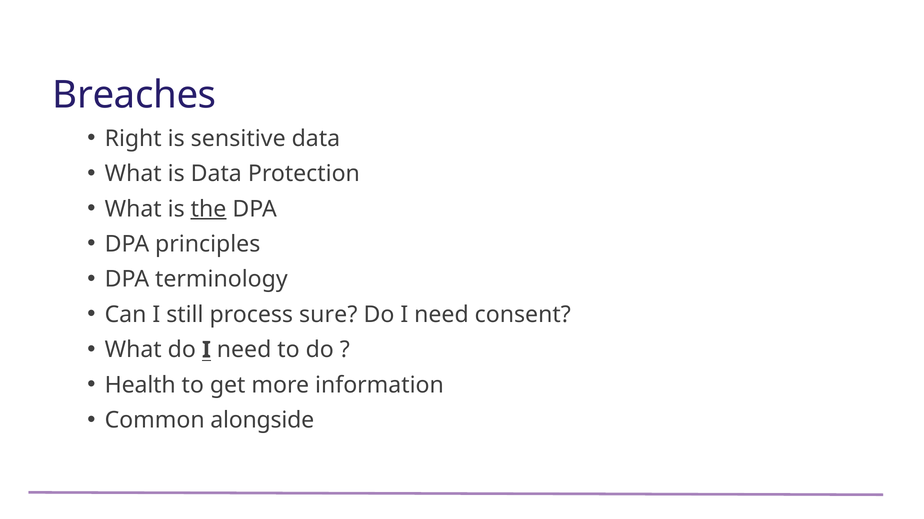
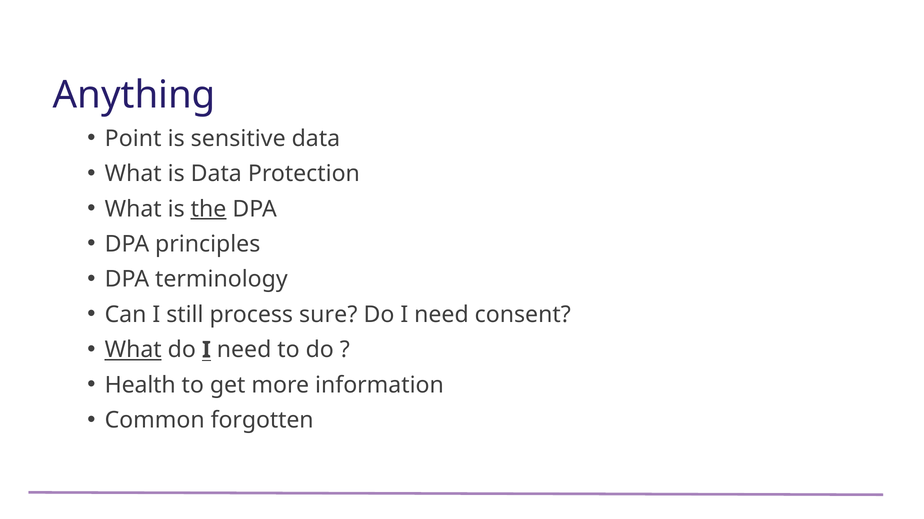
Breaches: Breaches -> Anything (134, 95)
Right: Right -> Point (133, 139)
What underline: none -> present (133, 350)
alongside: alongside -> forgotten (262, 421)
